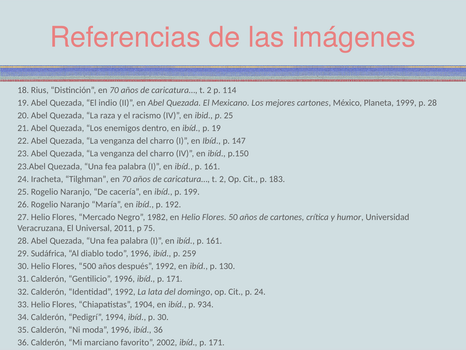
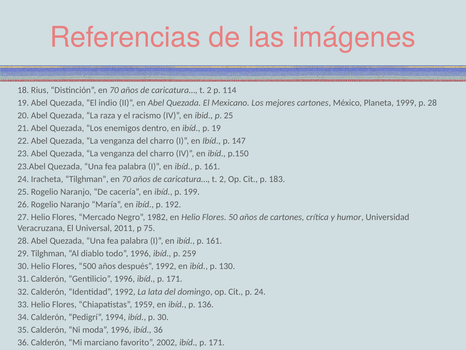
29 Sudáfrica: Sudáfrica -> Tilghman (49, 253)
1904: 1904 -> 1959 (144, 304)
934: 934 -> 136 (206, 304)
